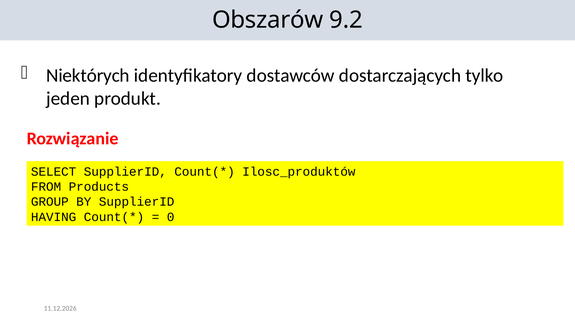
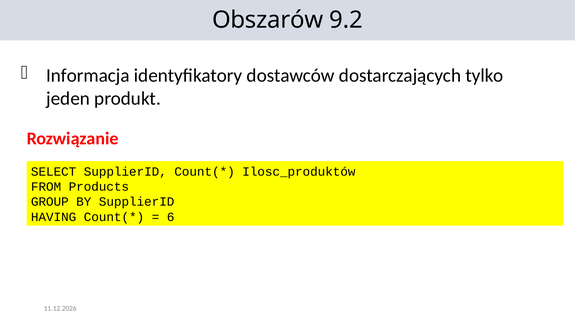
Niektórych: Niektórych -> Informacja (88, 76)
0: 0 -> 6 (171, 217)
